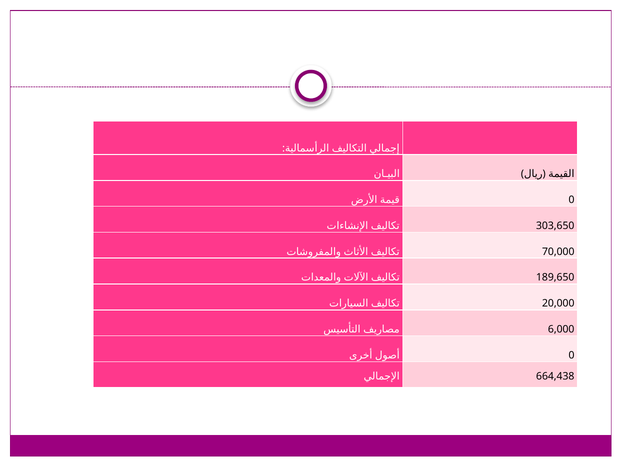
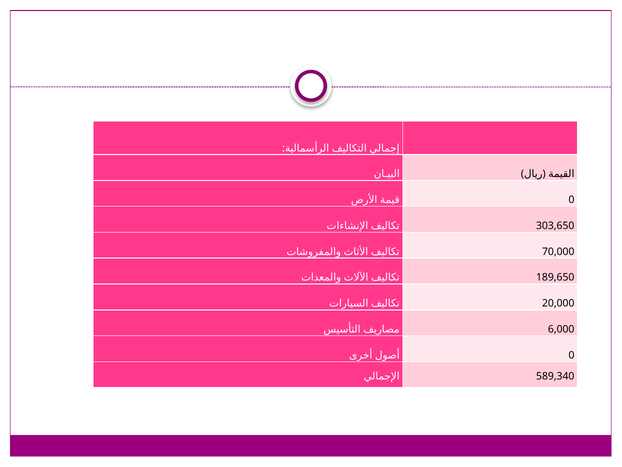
664,438: 664,438 -> 589,340 (555, 376)
